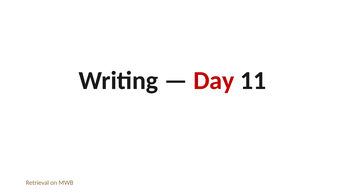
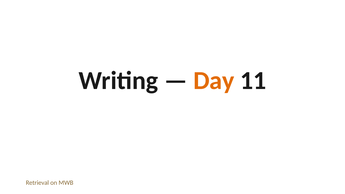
Day colour: red -> orange (214, 81)
